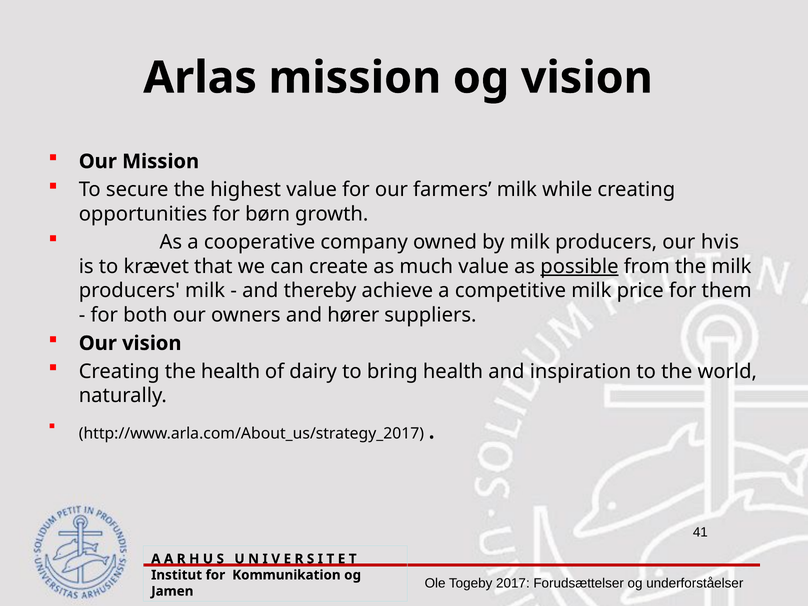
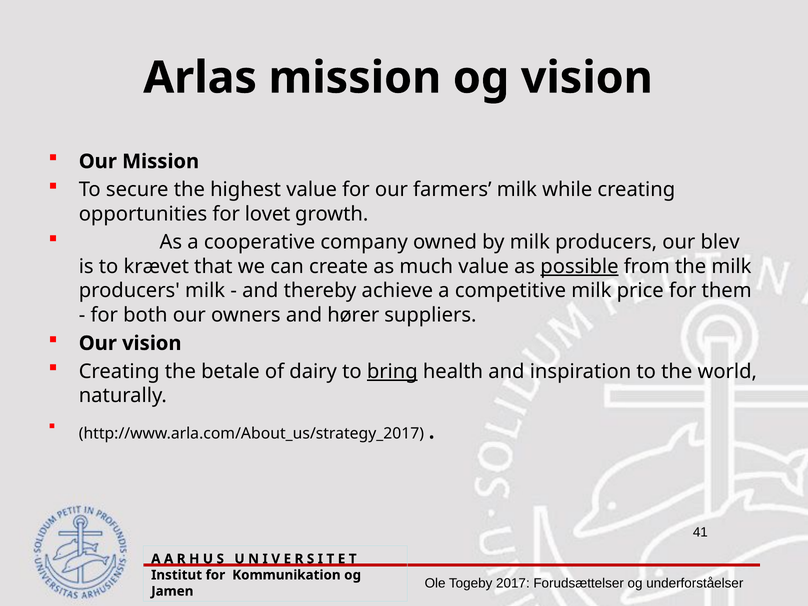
børn: børn -> lovet (268, 214)
hvis: hvis -> blev (720, 242)
the health: health -> betale (230, 372)
bring underline: none -> present (392, 372)
